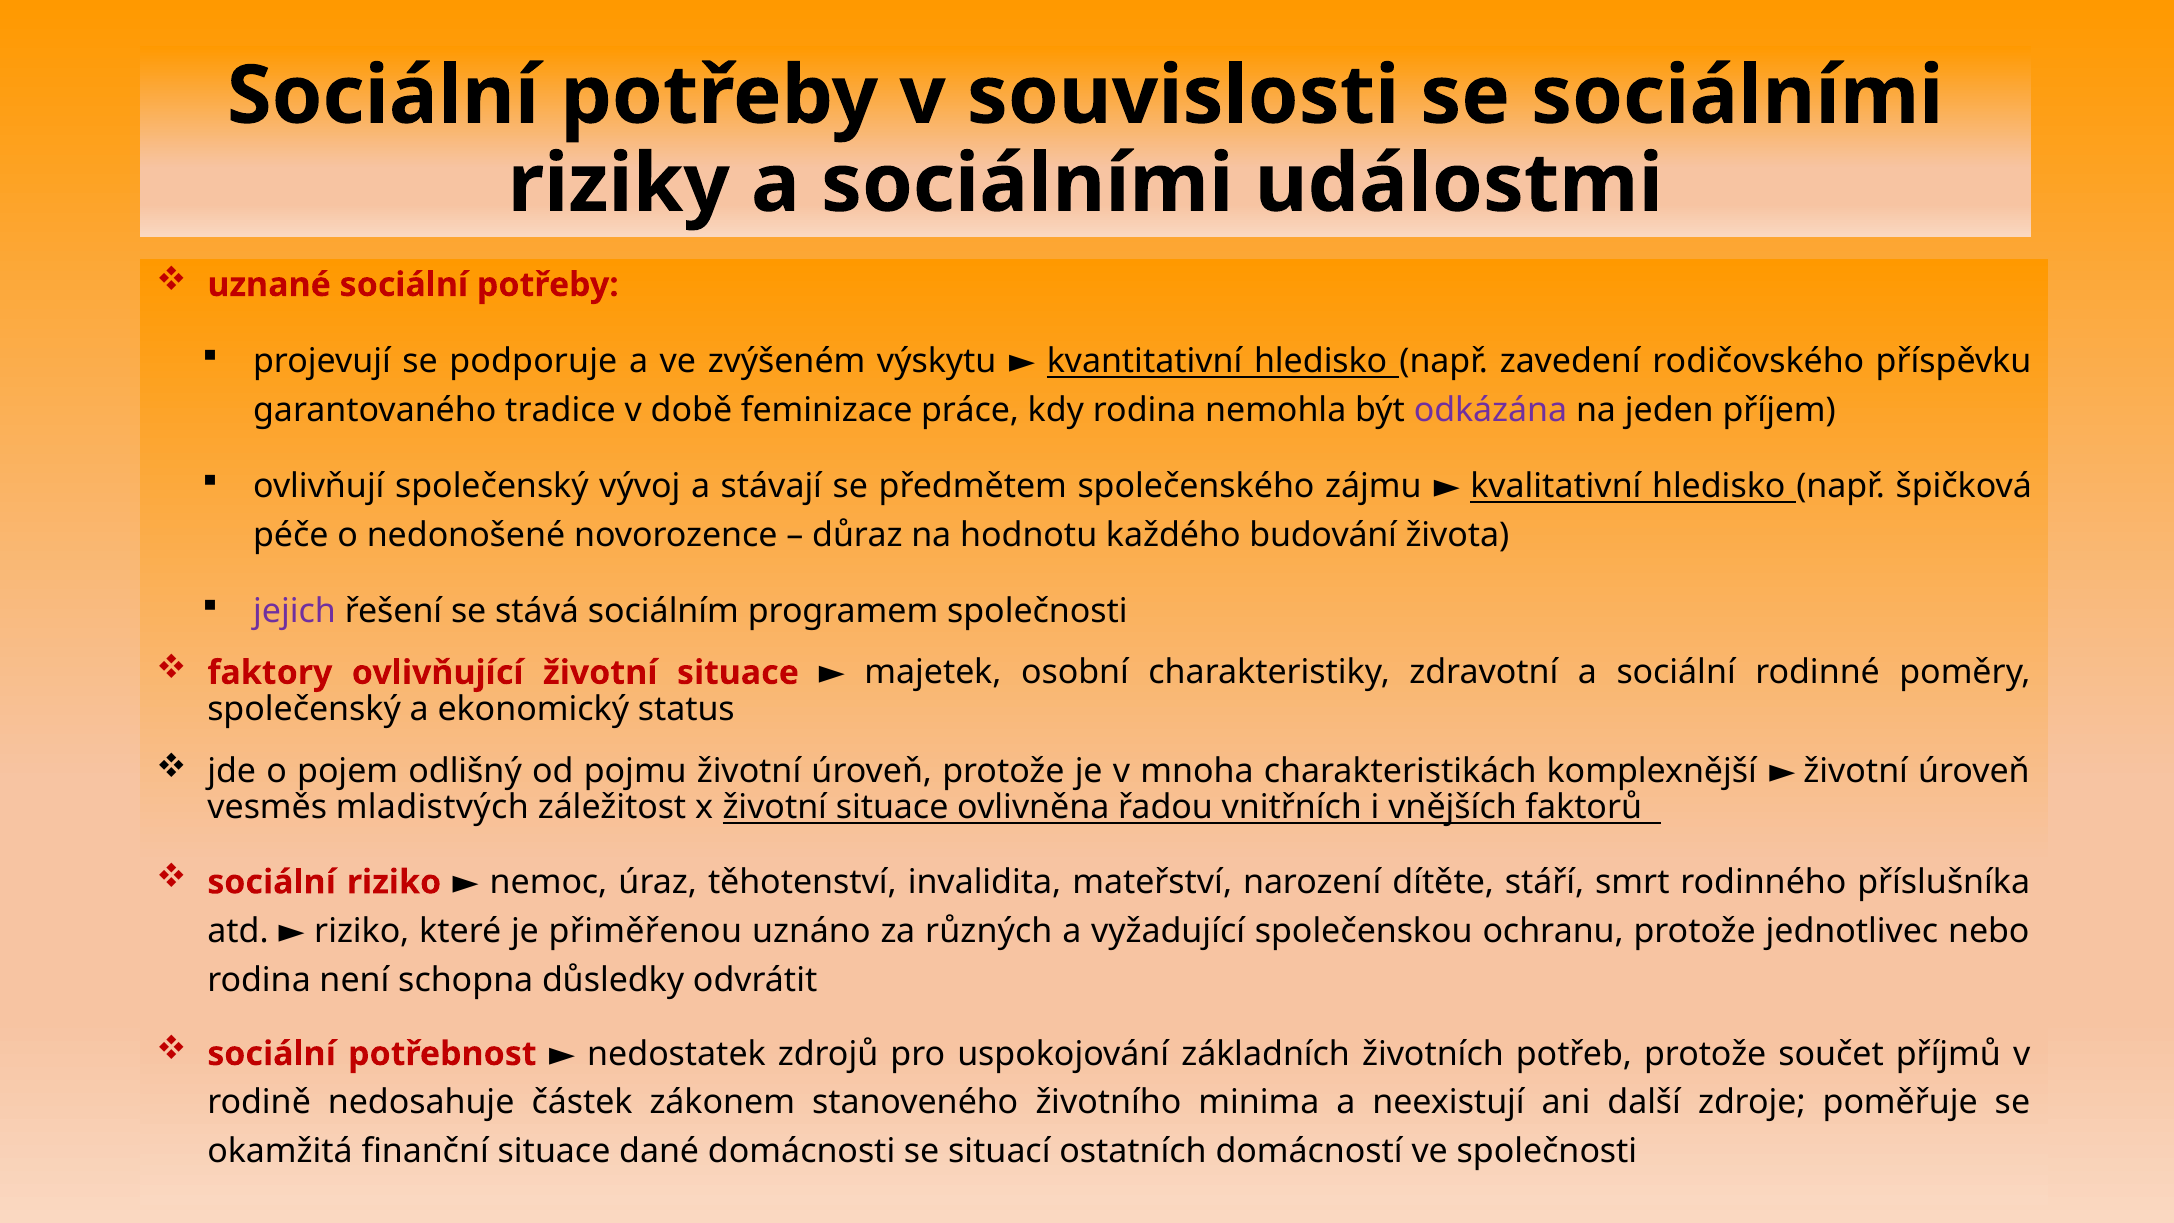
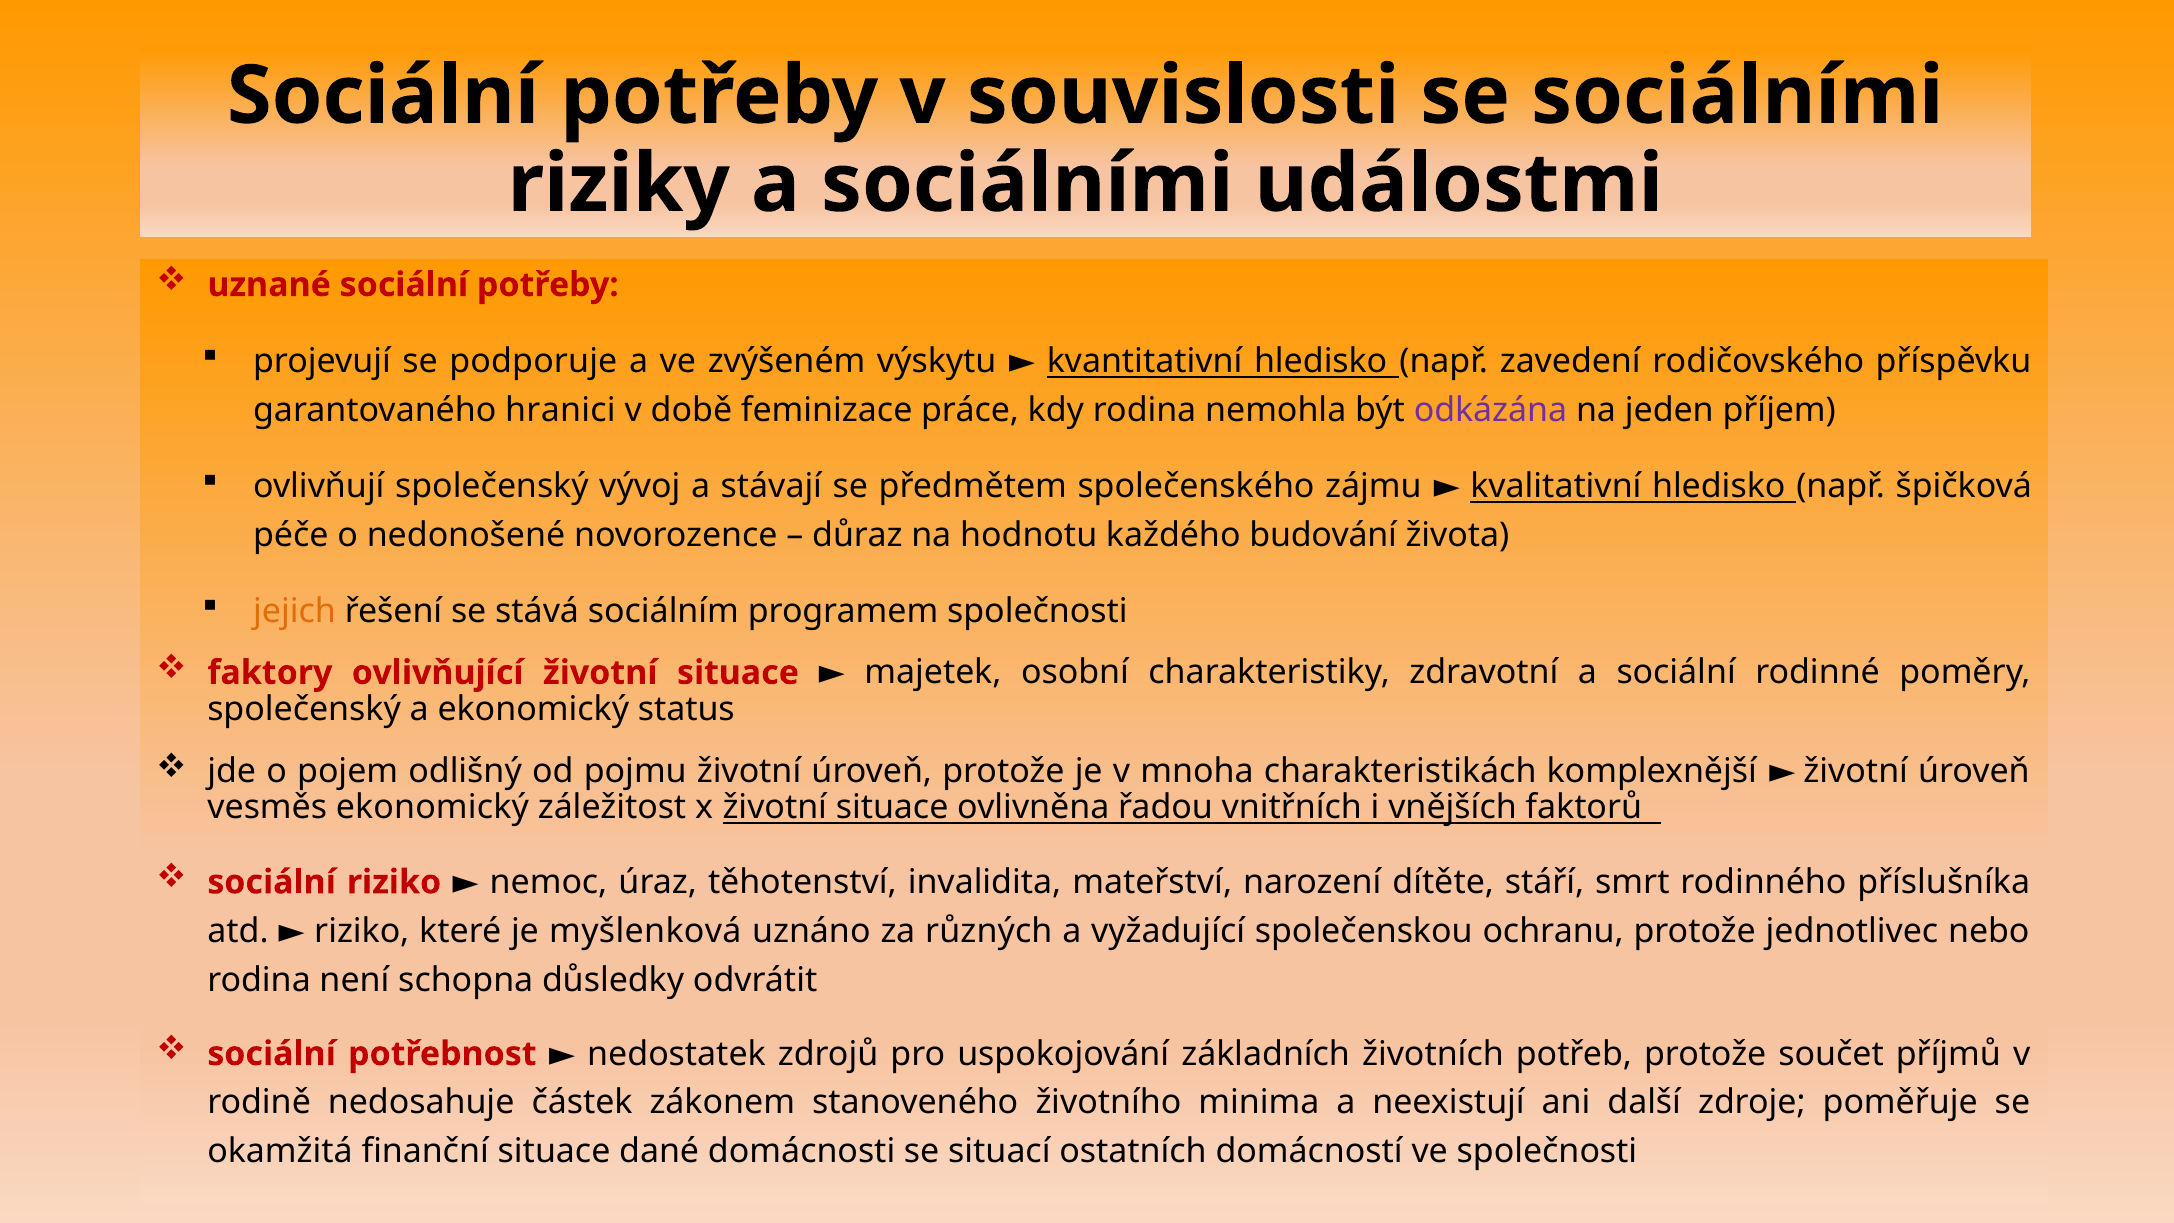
tradice: tradice -> hranici (560, 410)
jejich colour: purple -> orange (295, 612)
vesměs mladistvých: mladistvých -> ekonomický (432, 808)
přiměřenou: přiměřenou -> myšlenková (645, 931)
